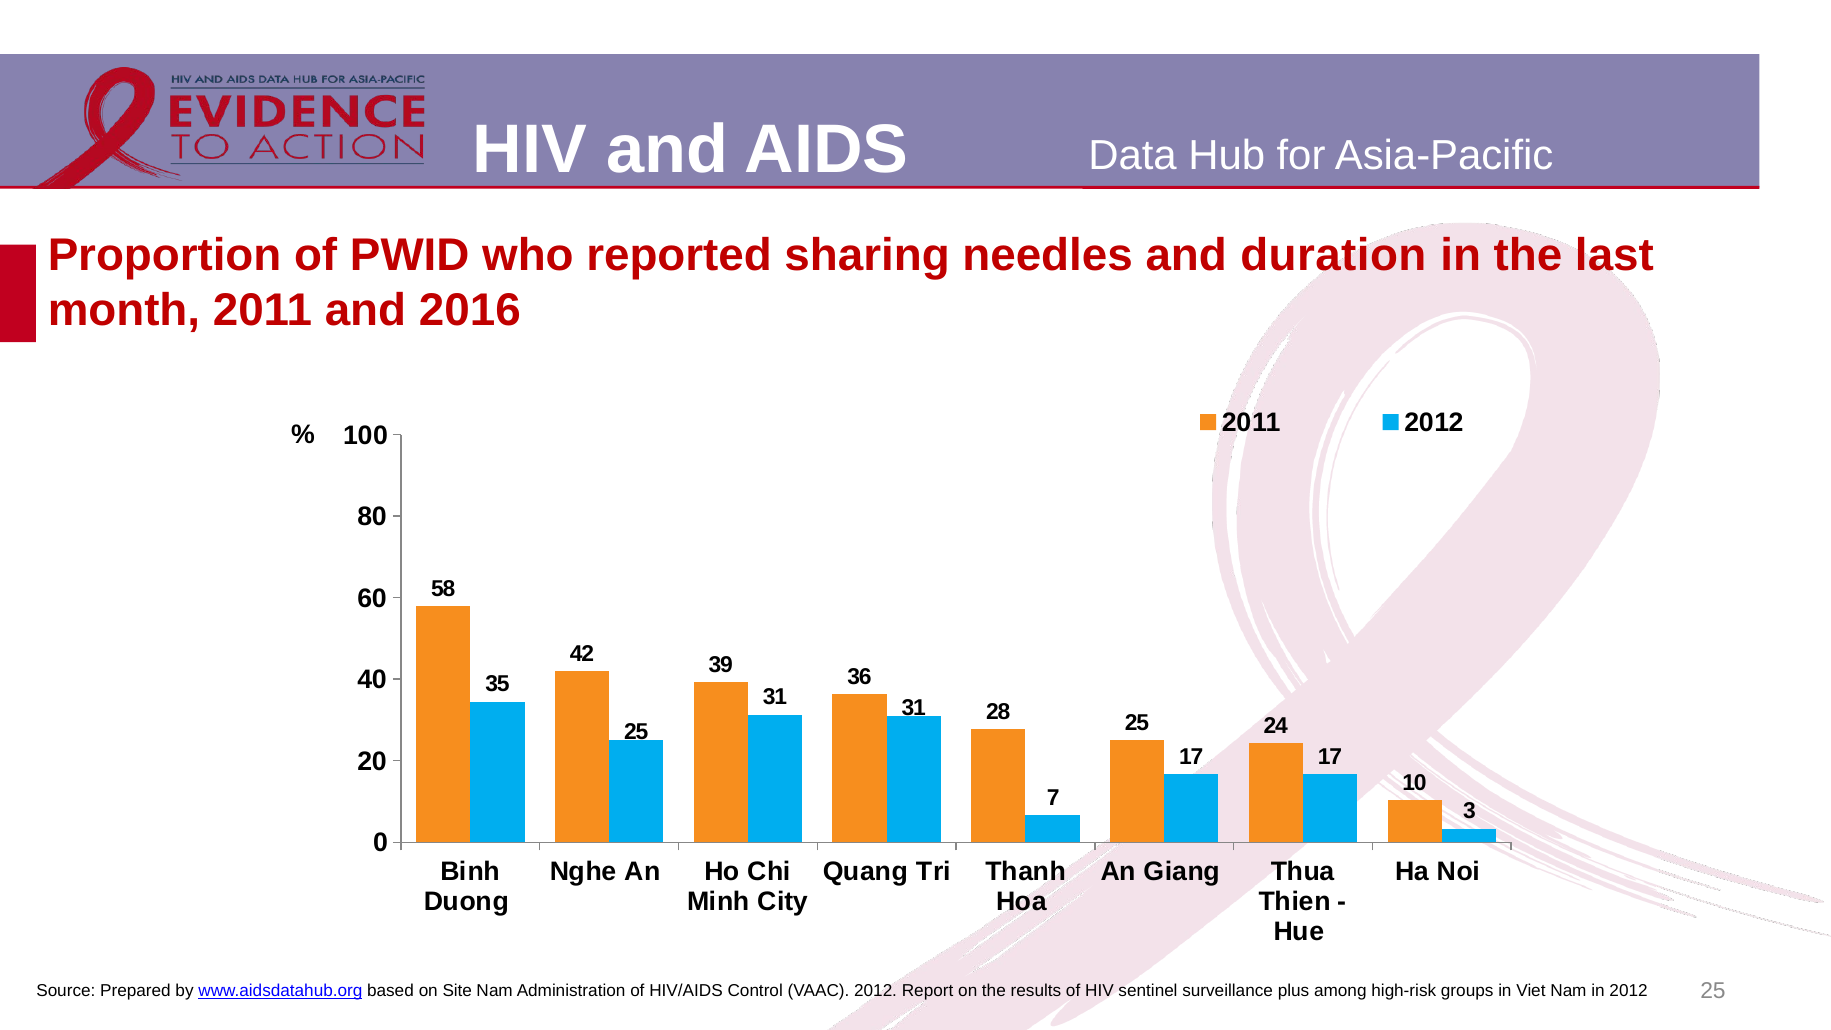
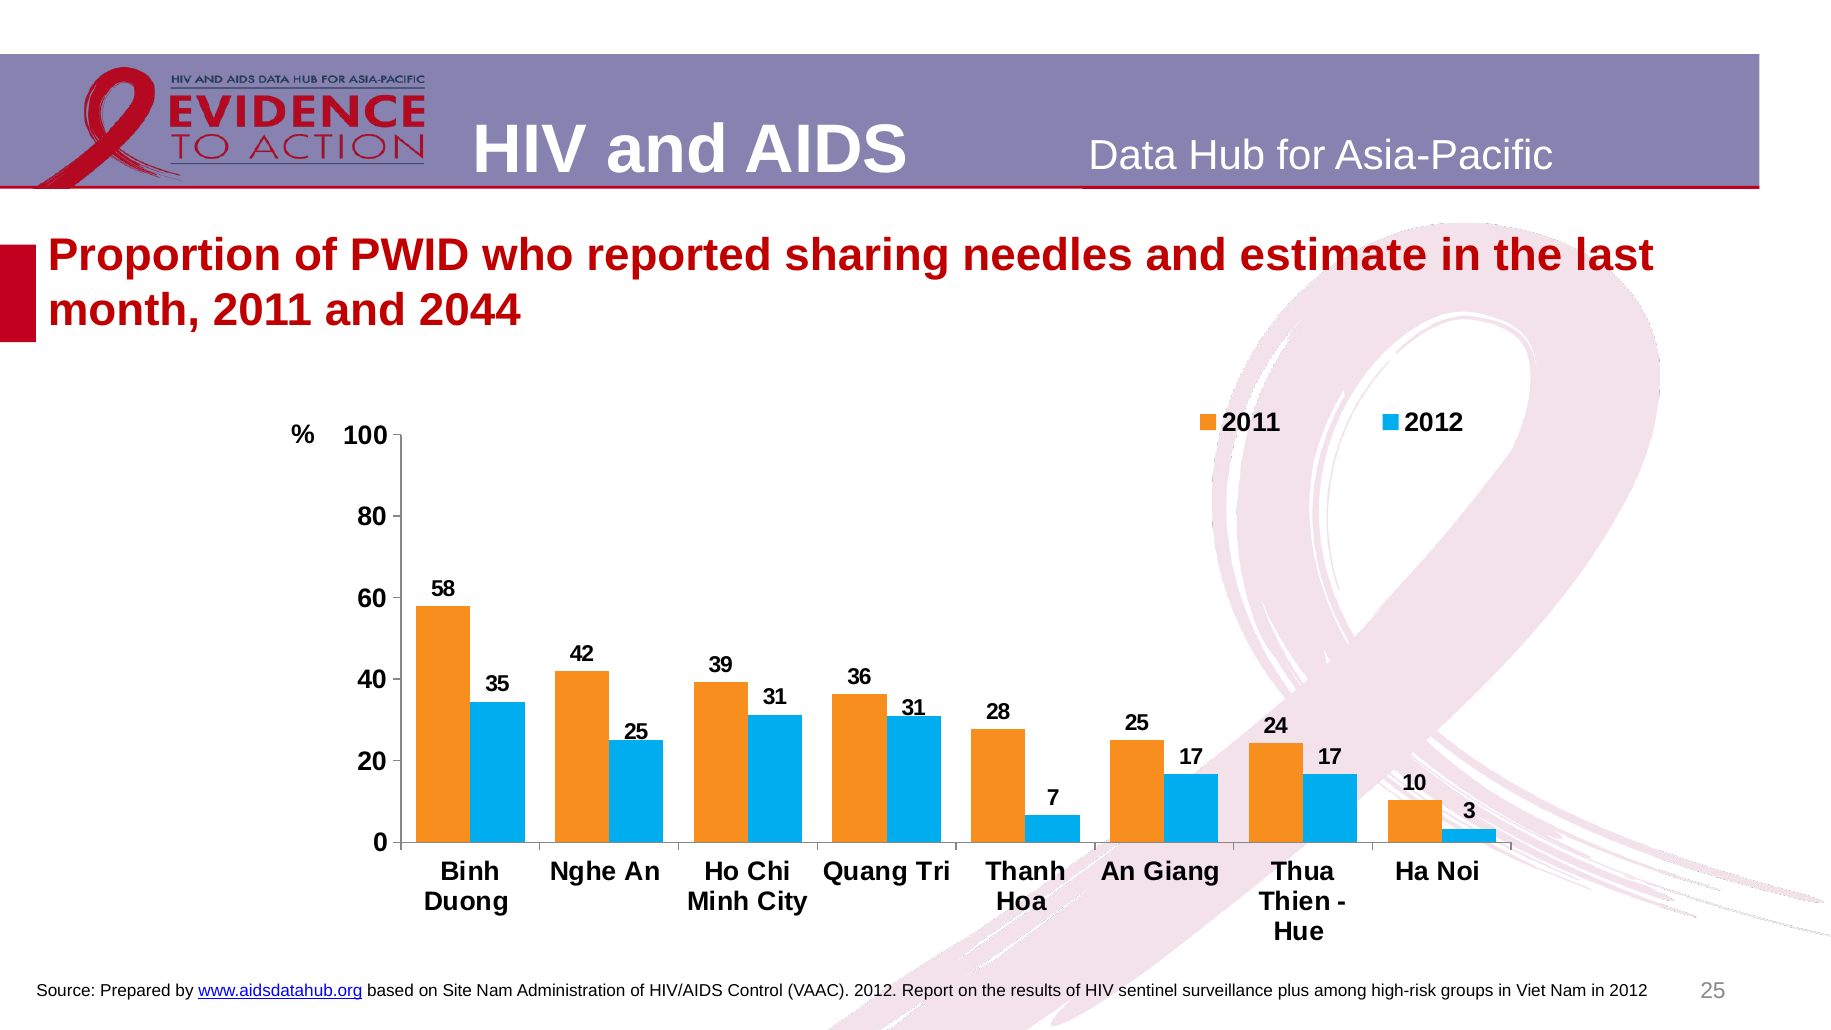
duration: duration -> estimate (1333, 255)
2016: 2016 -> 2044 (470, 310)
